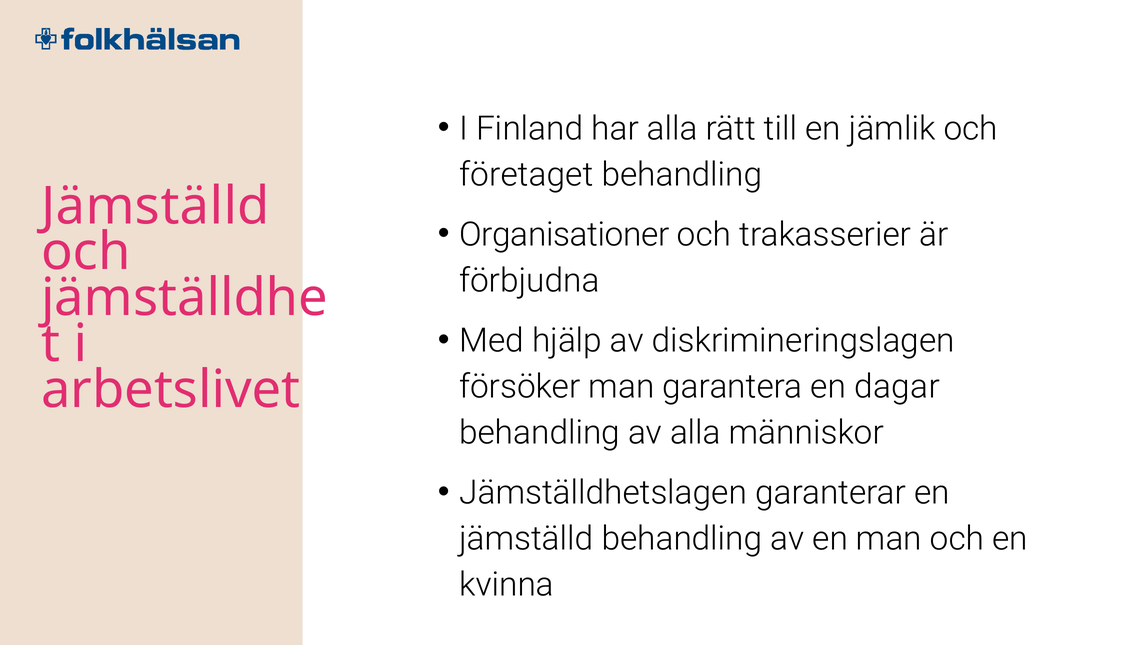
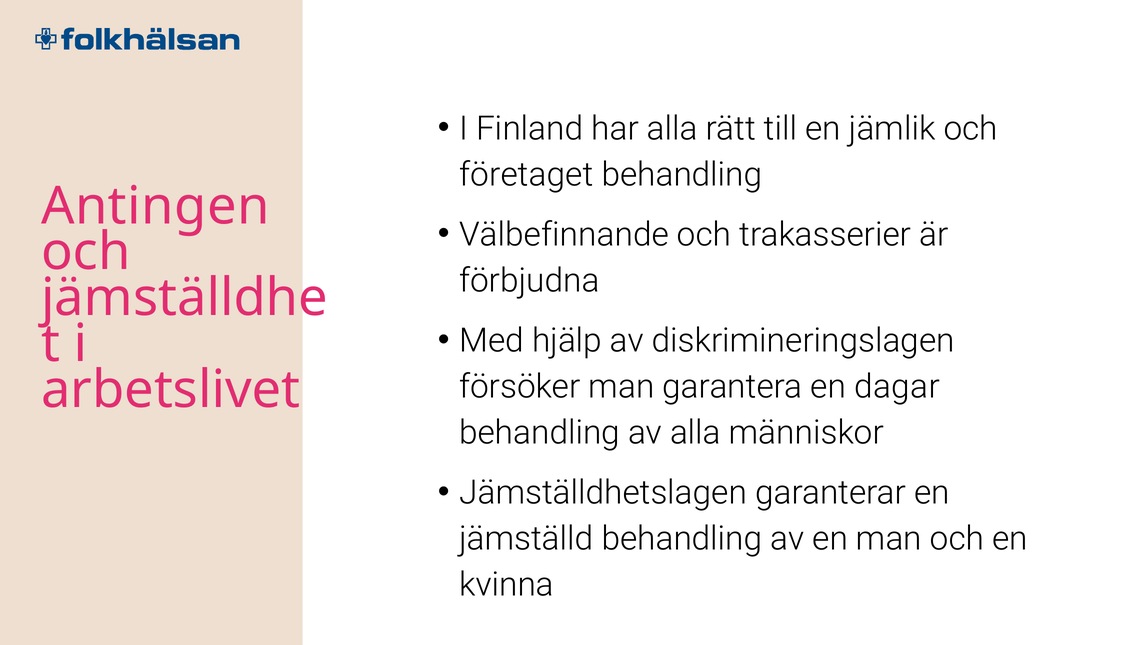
Jämställd: Jämställd -> Antingen (155, 206)
Organisationer: Organisationer -> Välbefinnande (564, 235)
